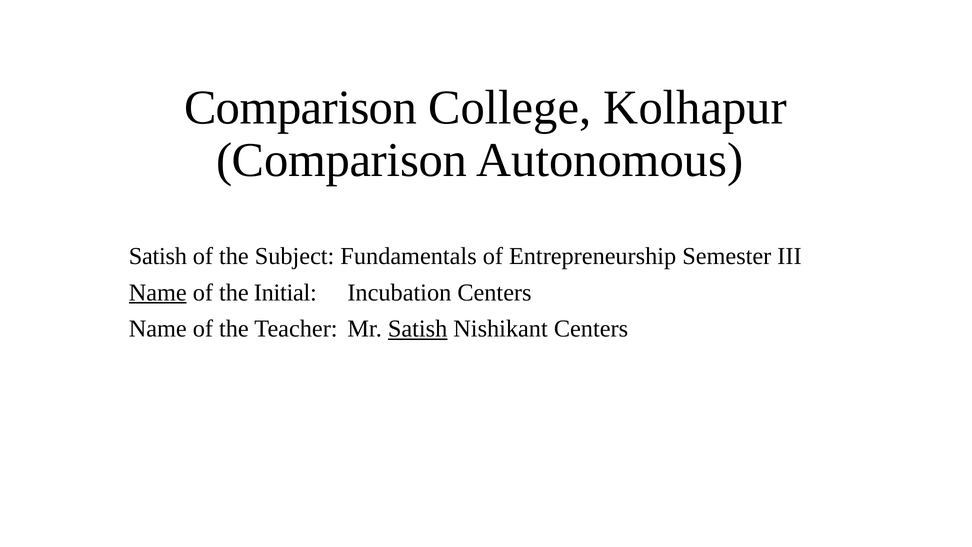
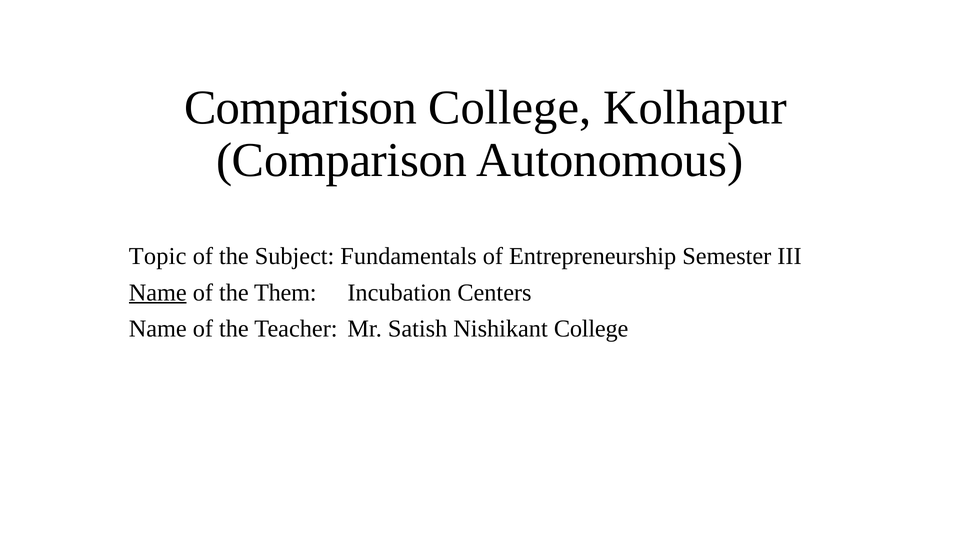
Satish: Satish -> Topic (158, 256)
Initial: Initial -> Them (285, 292)
Satish underline: present -> none (418, 329)
Nishikant Centers: Centers -> College (591, 329)
